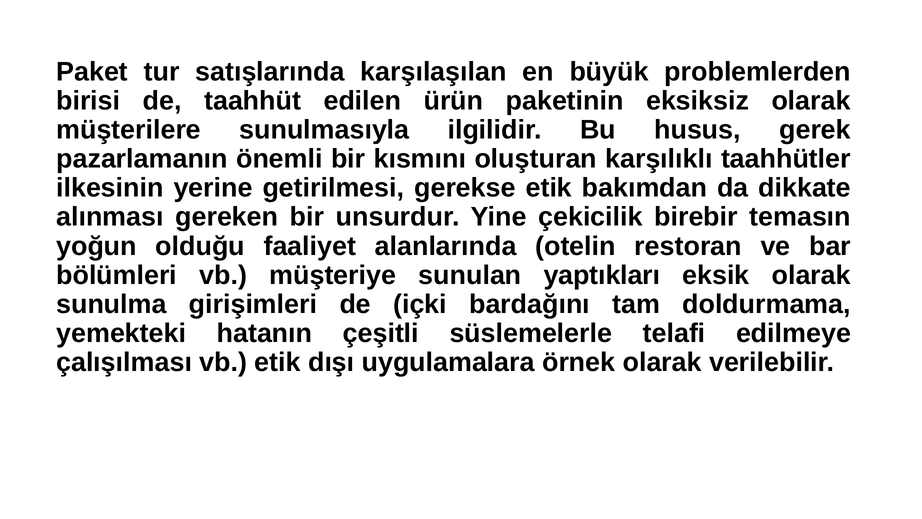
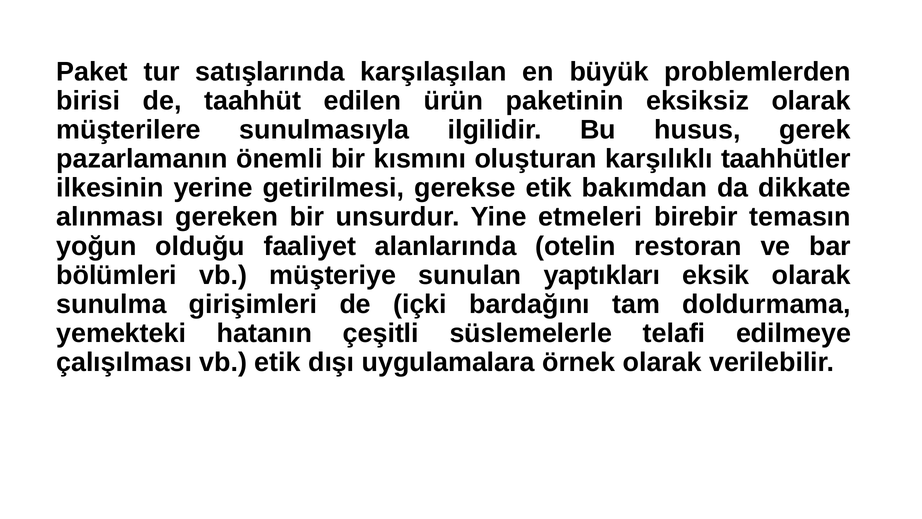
çekicilik: çekicilik -> etmeleri (590, 217)
